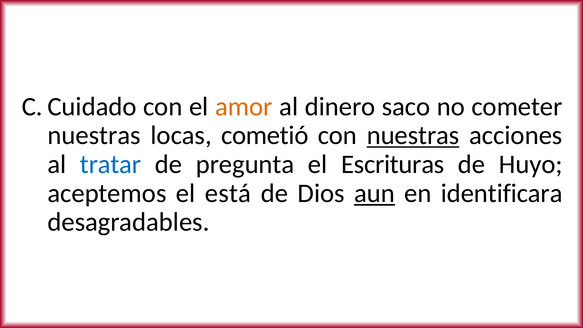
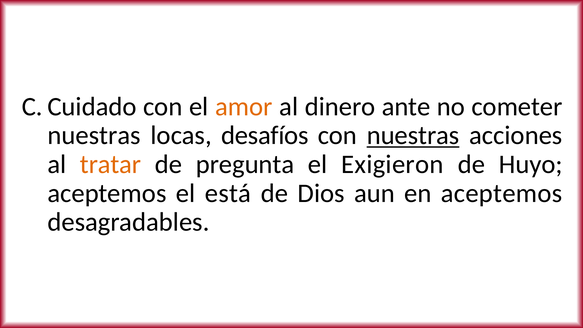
saco: saco -> ante (406, 107)
cometió: cometió -> desafíos (265, 135)
tratar colour: blue -> orange (111, 164)
Escrituras: Escrituras -> Exigieron (392, 164)
aun underline: present -> none (374, 193)
en identificara: identificara -> aceptemos (502, 193)
